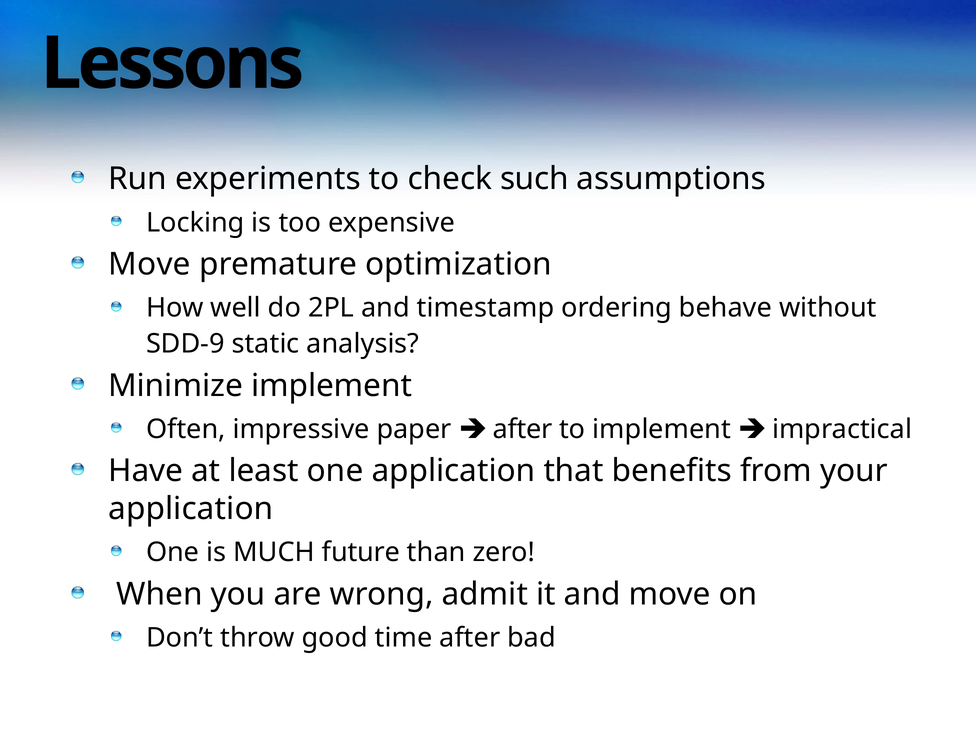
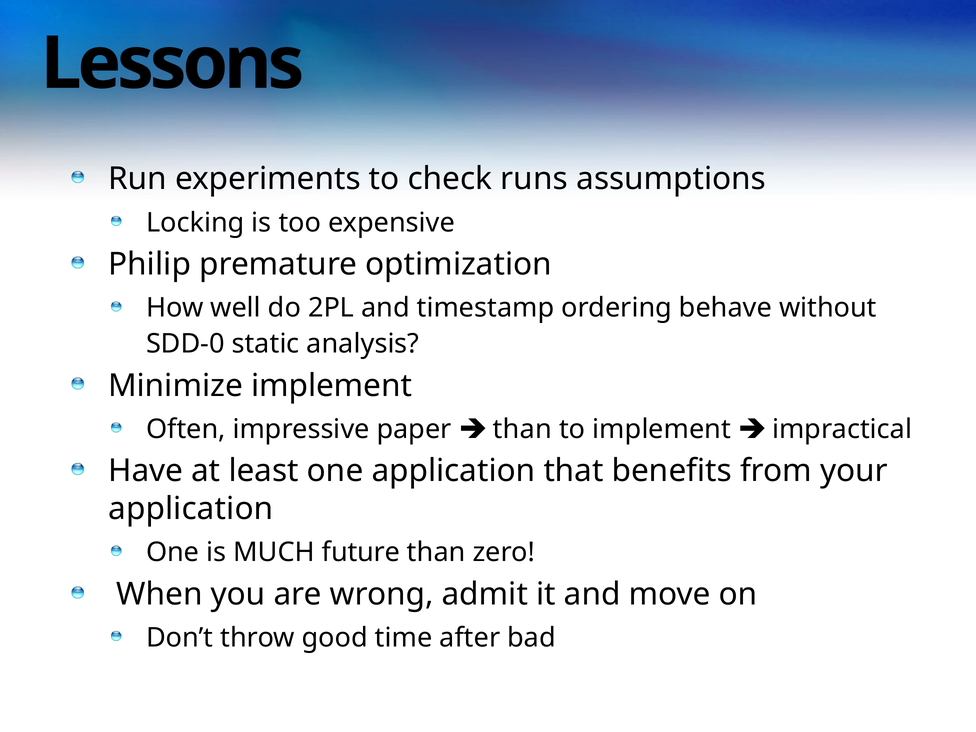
such: such -> runs (534, 179)
Move: Move -> Philip (150, 264)
SDD-9: SDD-9 -> SDD-0 (185, 344)
after: after -> than (522, 429)
